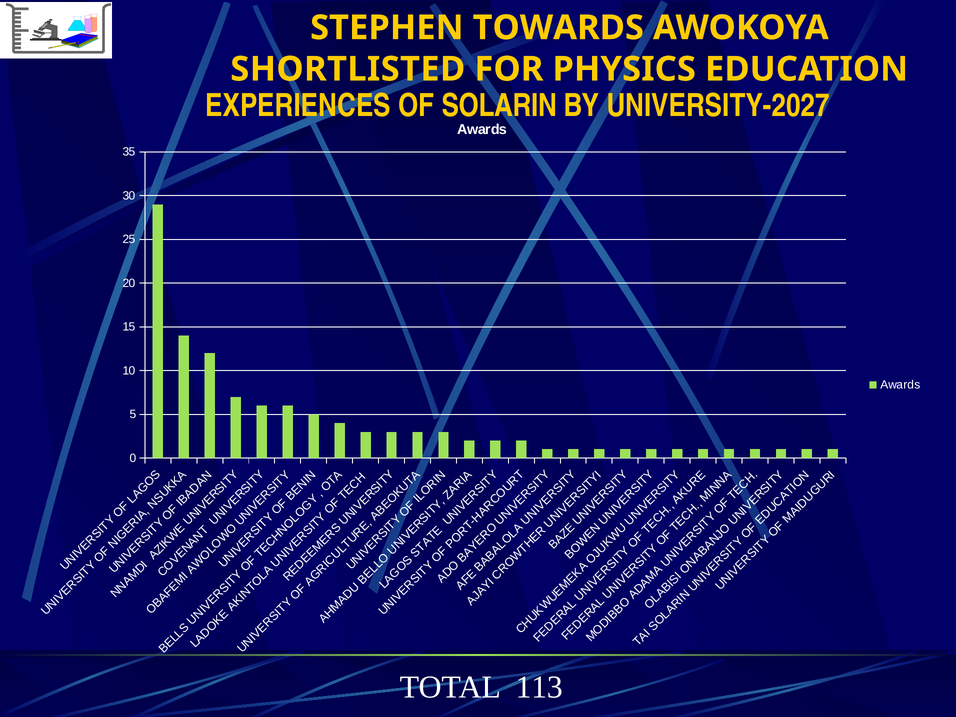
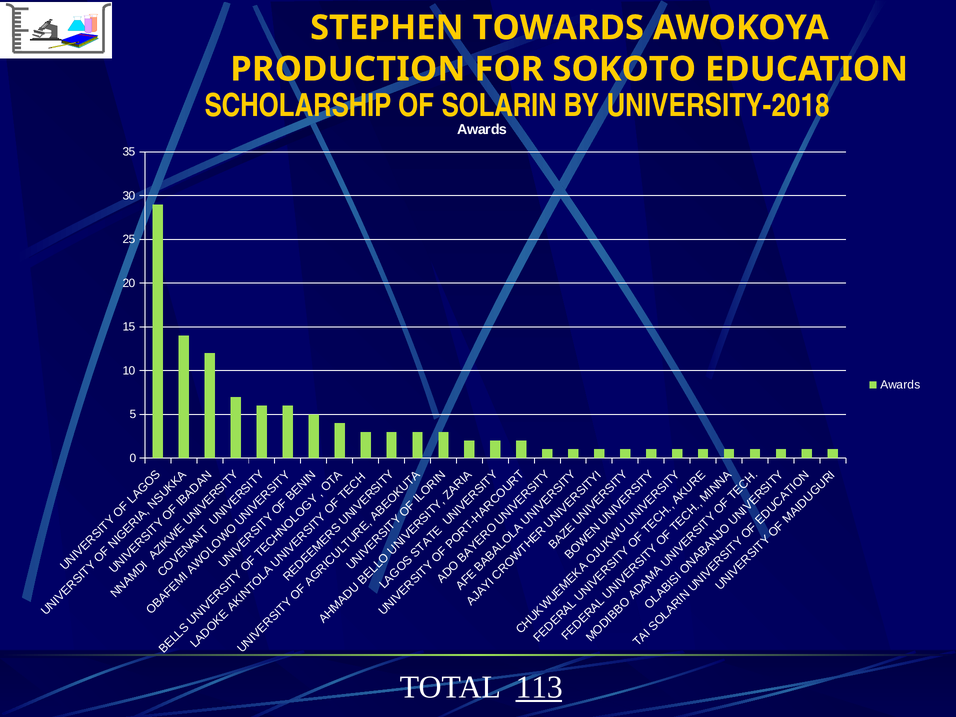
SHORTLISTED: SHORTLISTED -> PRODUCTION (348, 69)
PHYSICS: PHYSICS -> SOKOTO (624, 69)
EXPERIENCES: EXPERIENCES -> SCHOLARSHIP (298, 106)
UNIVERSITY-2027: UNIVERSITY-2027 -> UNIVERSITY-2018 (718, 106)
113 underline: none -> present (539, 687)
